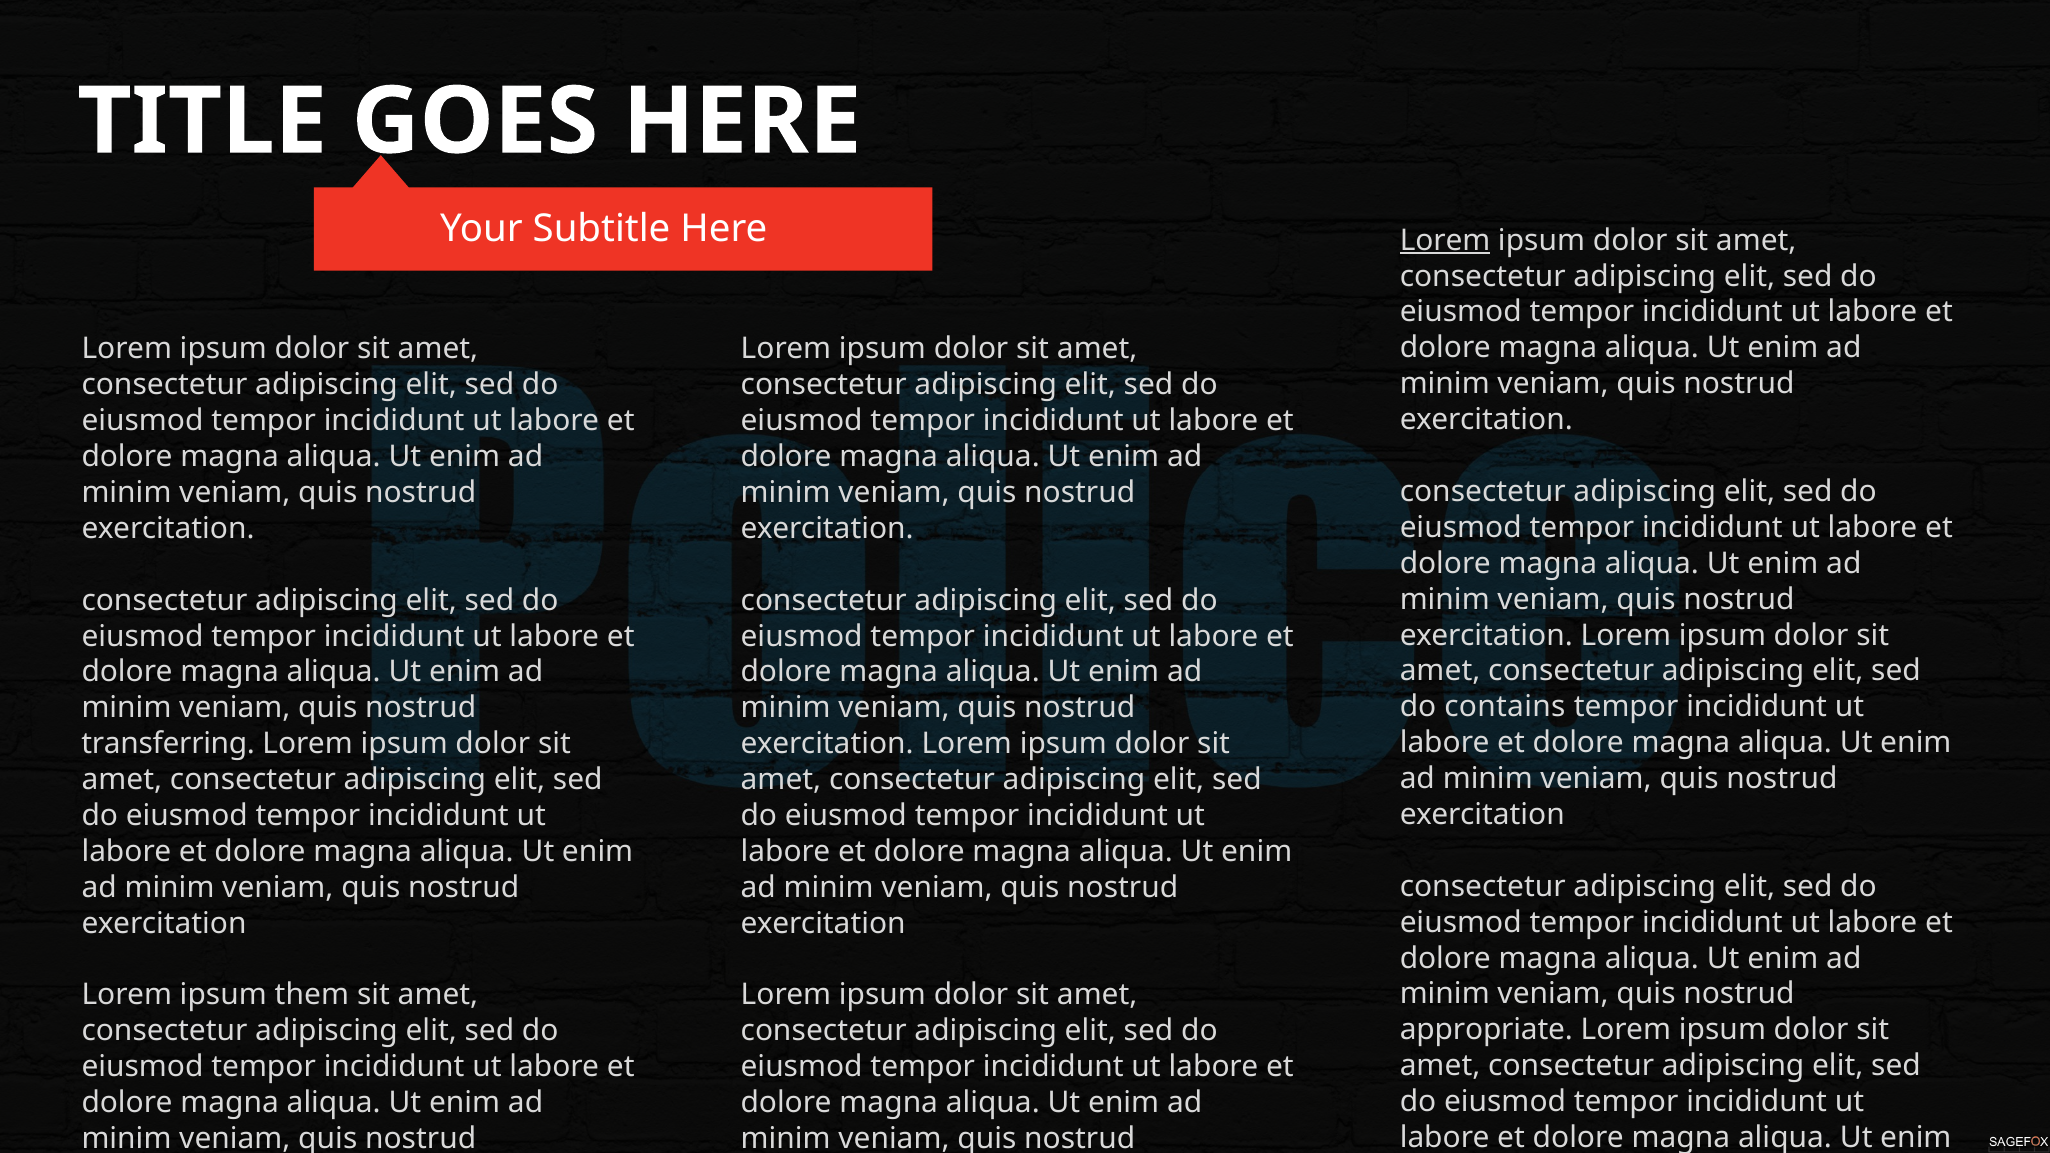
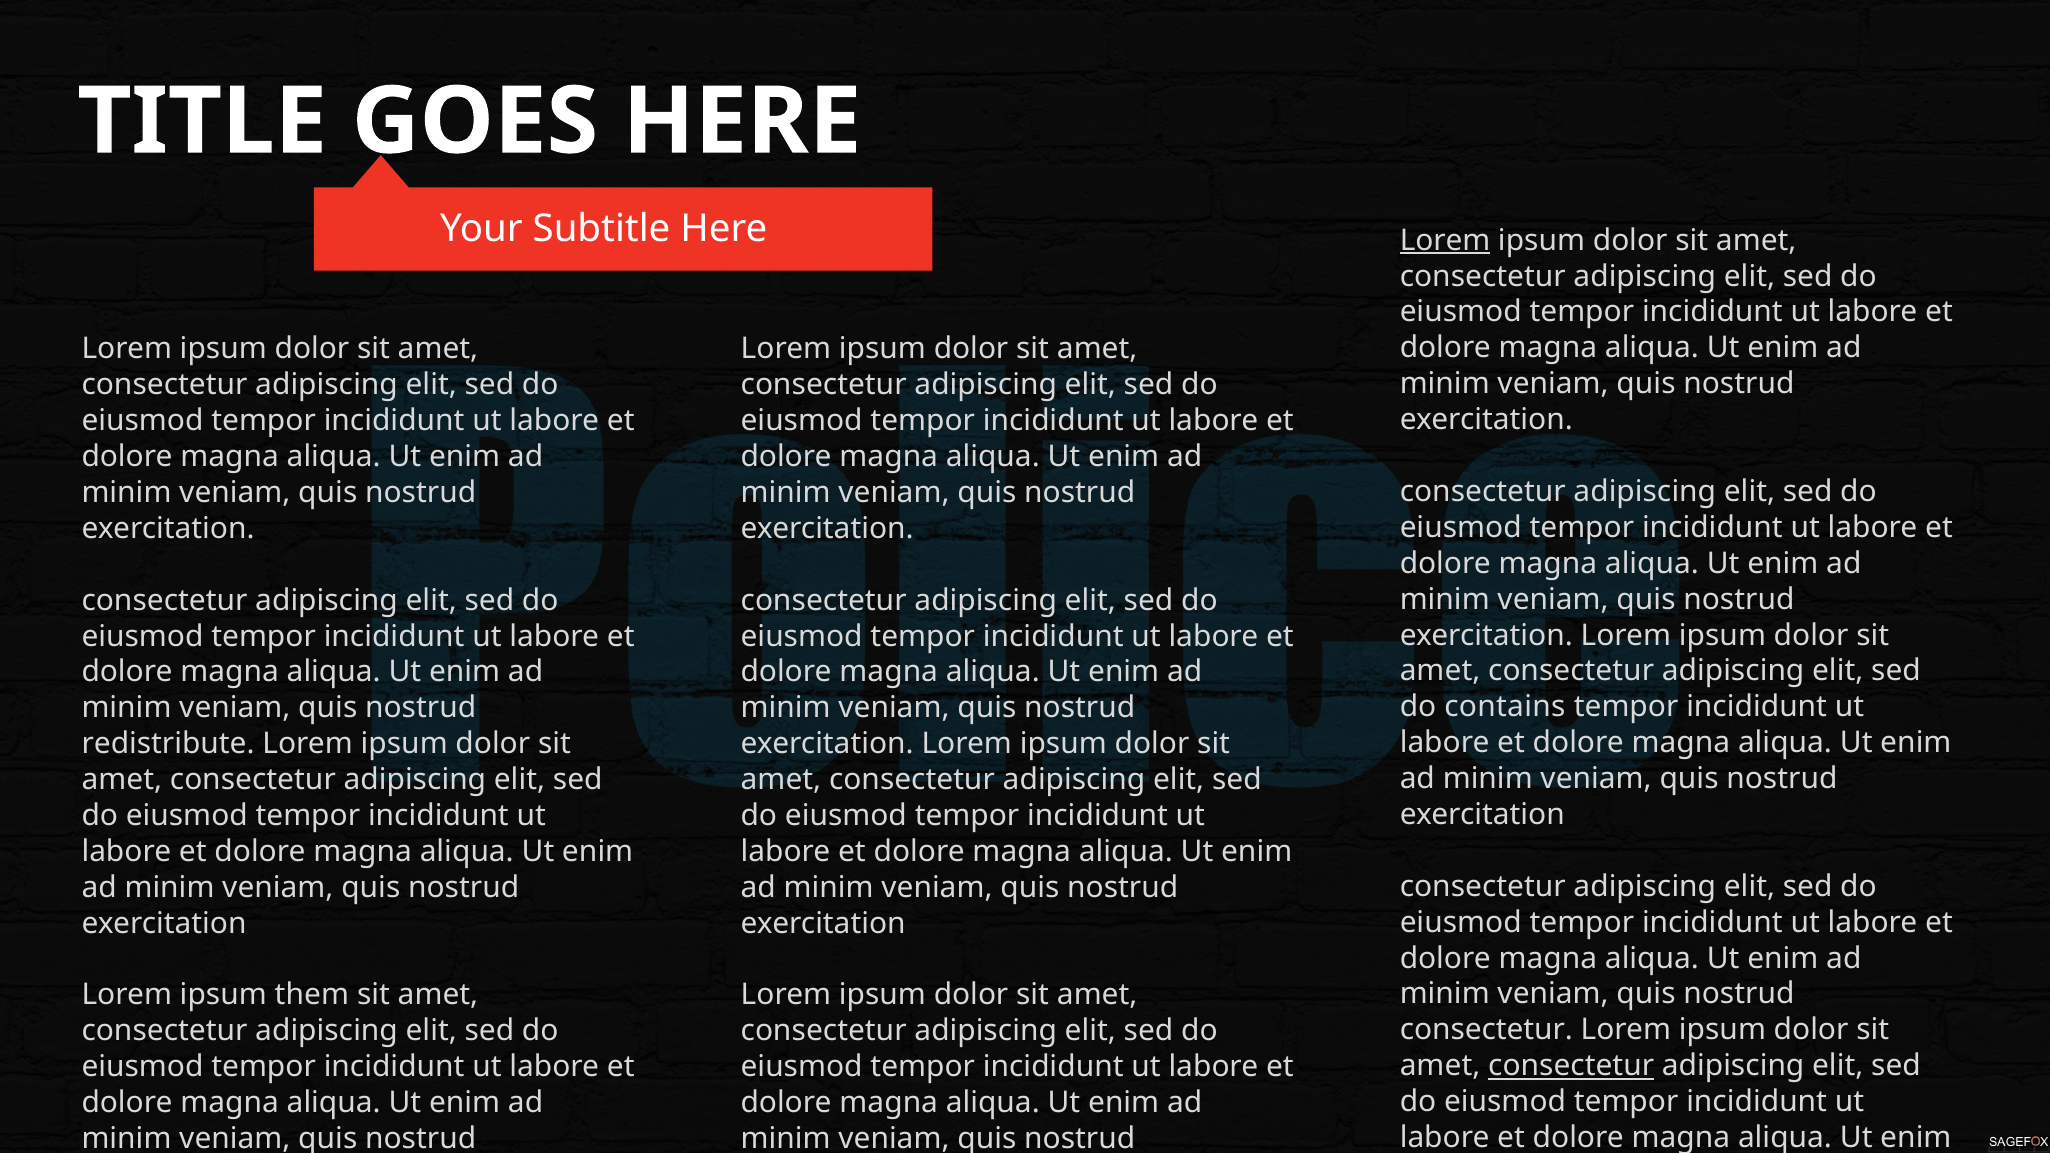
transferring: transferring -> redistribute (168, 744)
appropriate: appropriate -> consectetur (1486, 1030)
consectetur underline: none -> present (1571, 1066)
